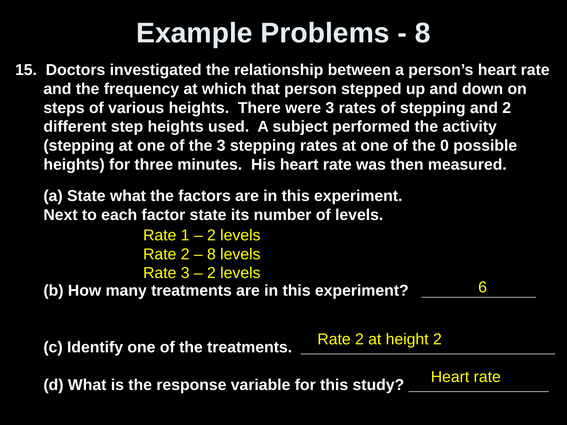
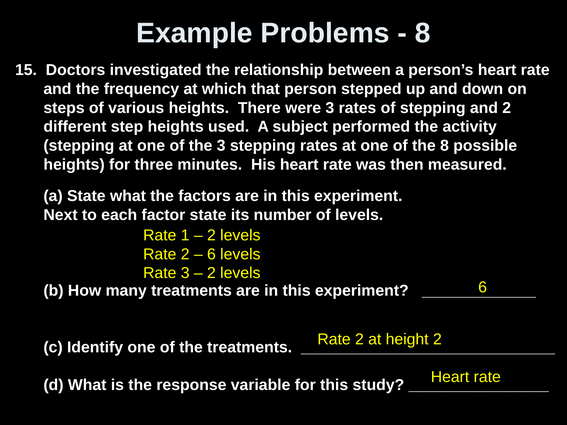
the 0: 0 -> 8 (445, 146)
8: 8 -> 6 (211, 254)
